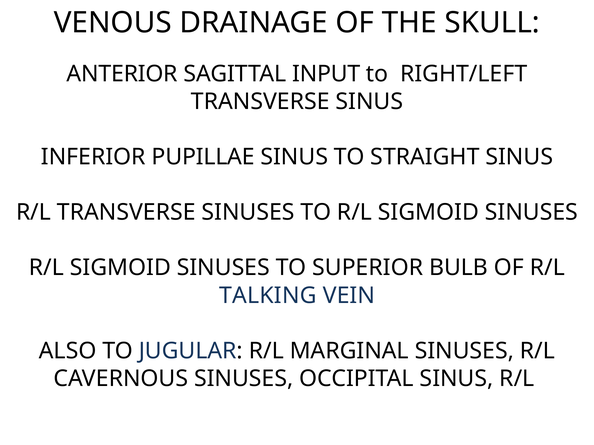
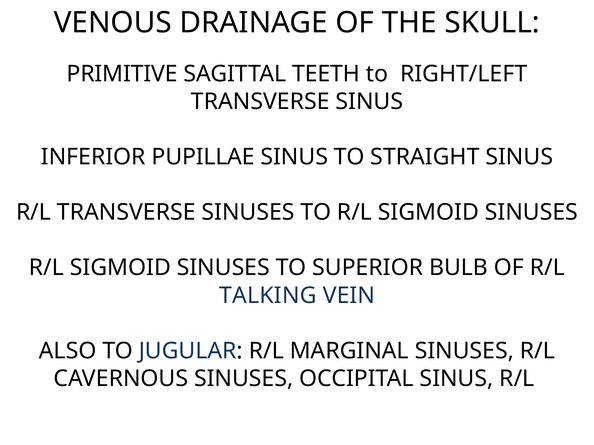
ANTERIOR: ANTERIOR -> PRIMITIVE (122, 74)
INPUT: INPUT -> TEETH (326, 74)
